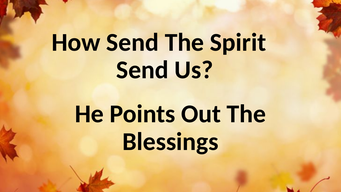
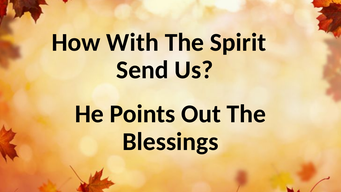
How Send: Send -> With (133, 42)
